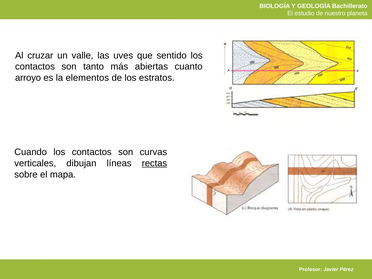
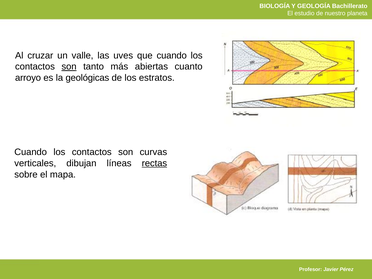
que sentido: sentido -> cuando (172, 55)
son underline: none -> present (69, 67)
elementos: elementos -> geológicas (87, 78)
